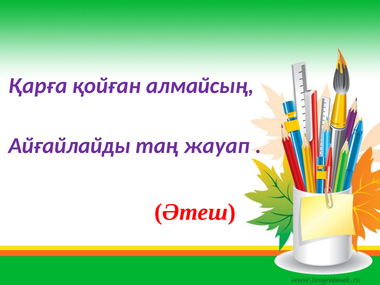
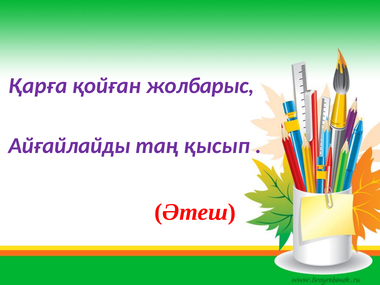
алмайсың: алмайсың -> жолбарыс (200, 86)
жауап: жауап -> қысып (217, 146)
